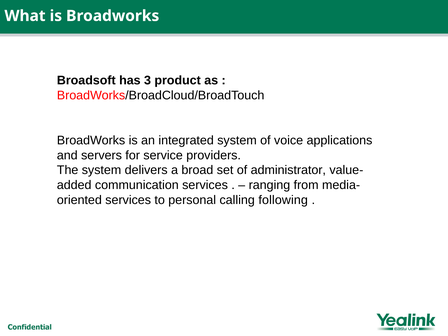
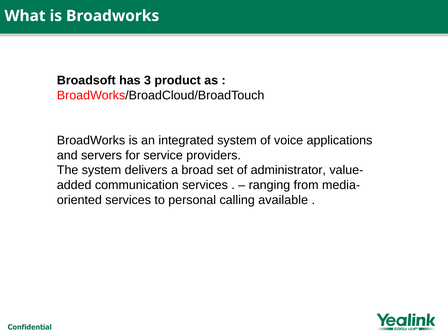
following: following -> available (283, 200)
